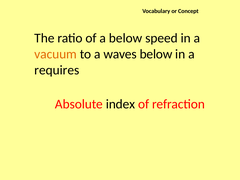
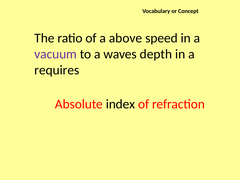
a below: below -> above (126, 38)
vacuum colour: orange -> purple (56, 54)
waves below: below -> depth (156, 54)
